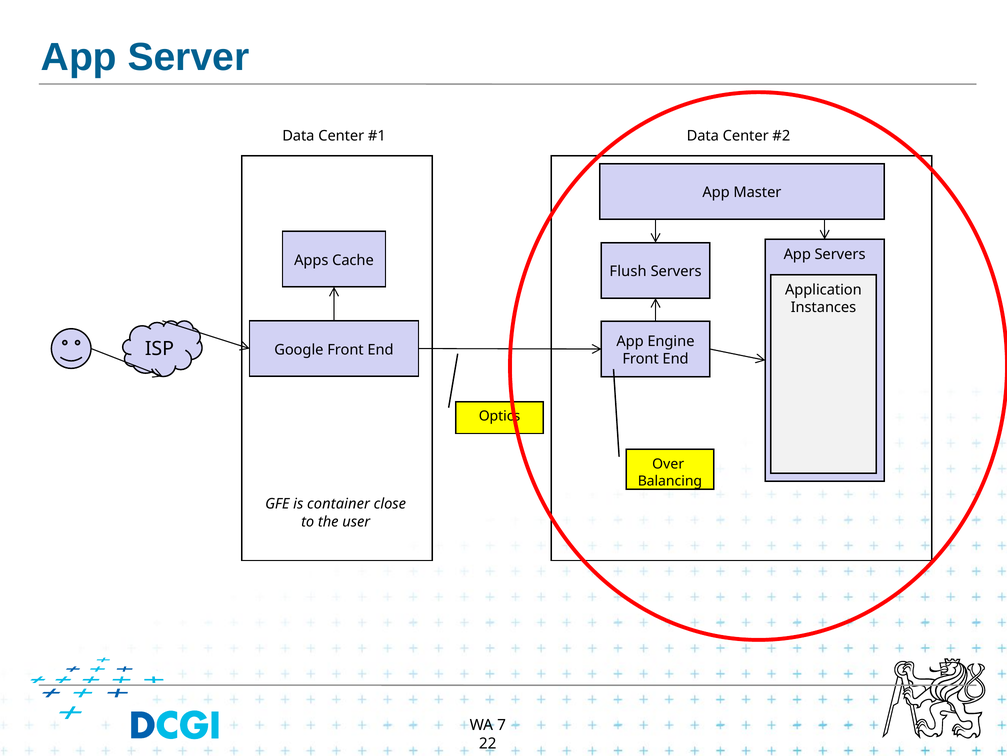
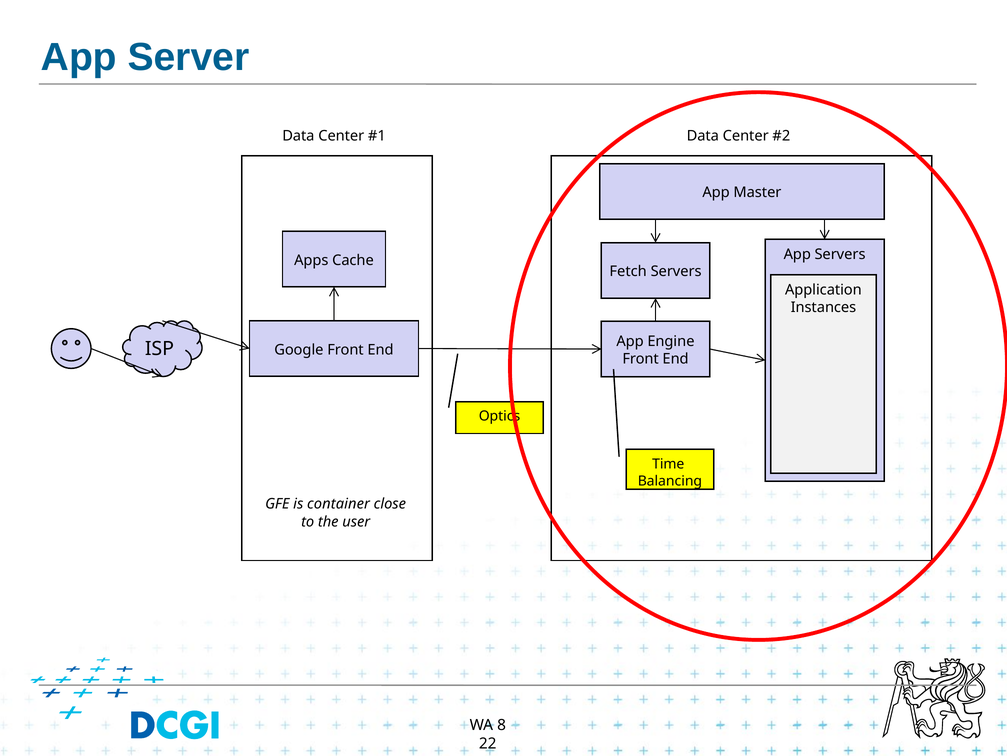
Flush: Flush -> Fetch (628, 271)
Over: Over -> Time (668, 463)
7: 7 -> 8 (502, 724)
